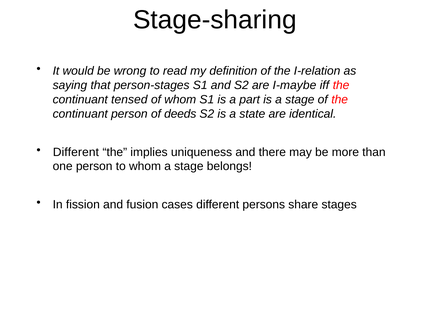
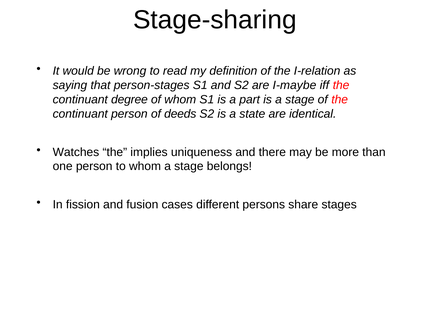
tensed: tensed -> degree (129, 100)
Different: Different -> Watches (76, 152)
